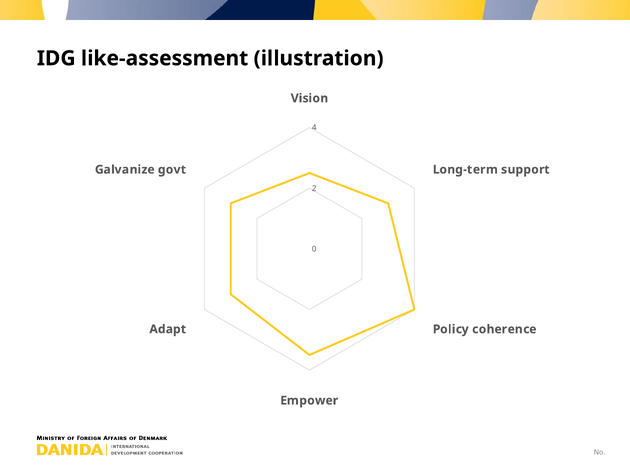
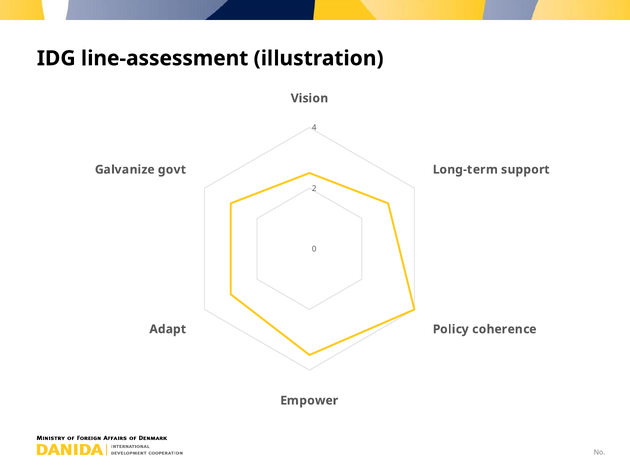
like-assessment: like-assessment -> line-assessment (165, 58)
